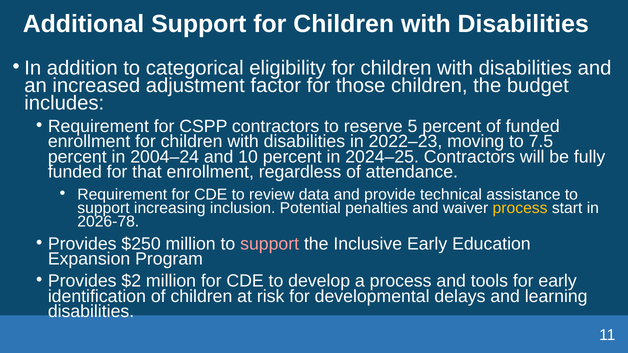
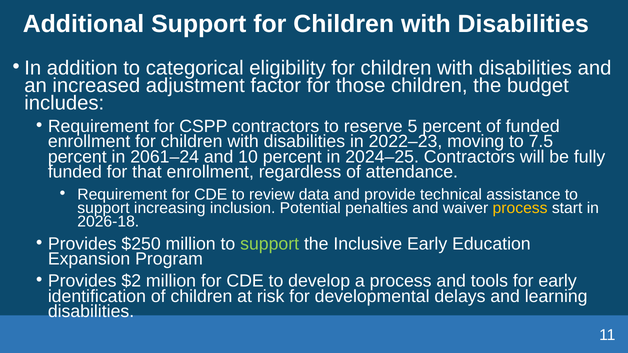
2004–24: 2004–24 -> 2061–24 (165, 157)
2026-78: 2026-78 -> 2026-18 (108, 222)
support colour: pink -> light green (270, 244)
